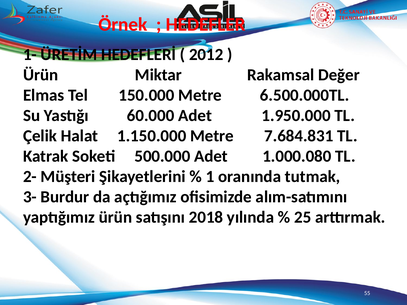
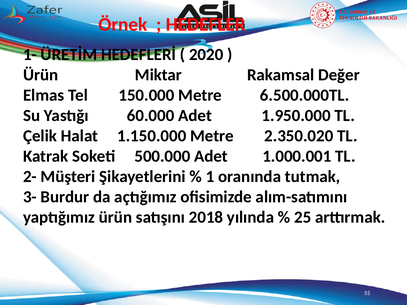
2012: 2012 -> 2020 (206, 55)
7.684.831: 7.684.831 -> 2.350.020 (299, 136)
1.000.080: 1.000.080 -> 1.000.001 (297, 156)
